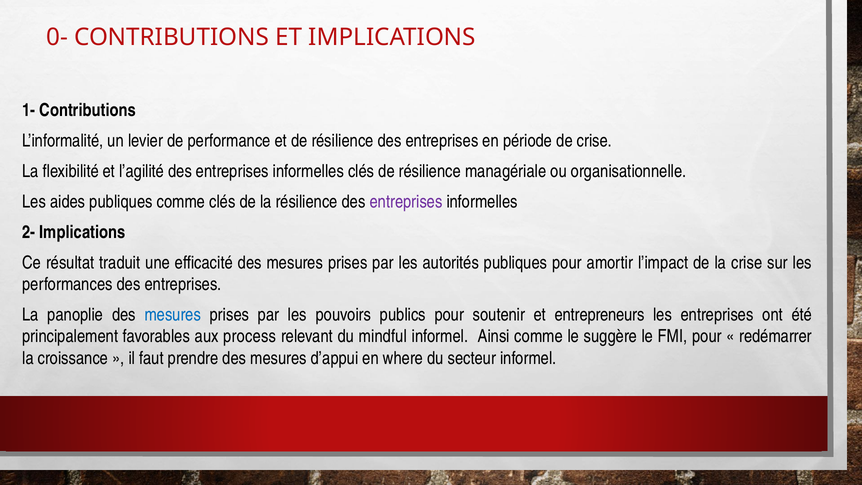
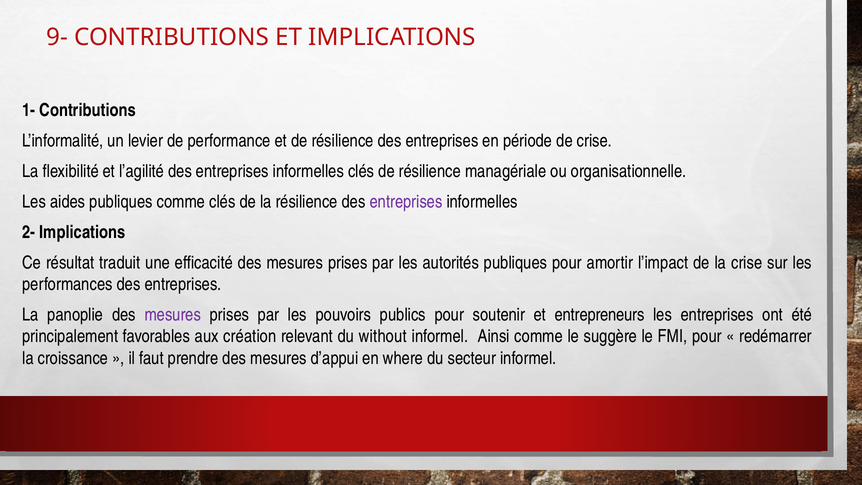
0-: 0- -> 9- (57, 37)
mesures colour: blue -> purple (173, 315)
process: process -> création (250, 336)
mindful: mindful -> without (383, 336)
